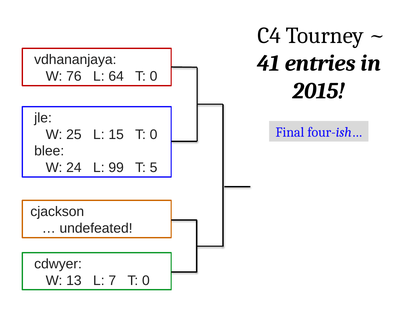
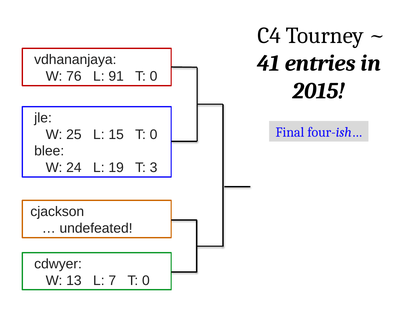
64: 64 -> 91 (116, 76)
99: 99 -> 19 (116, 168)
5: 5 -> 3 (154, 168)
